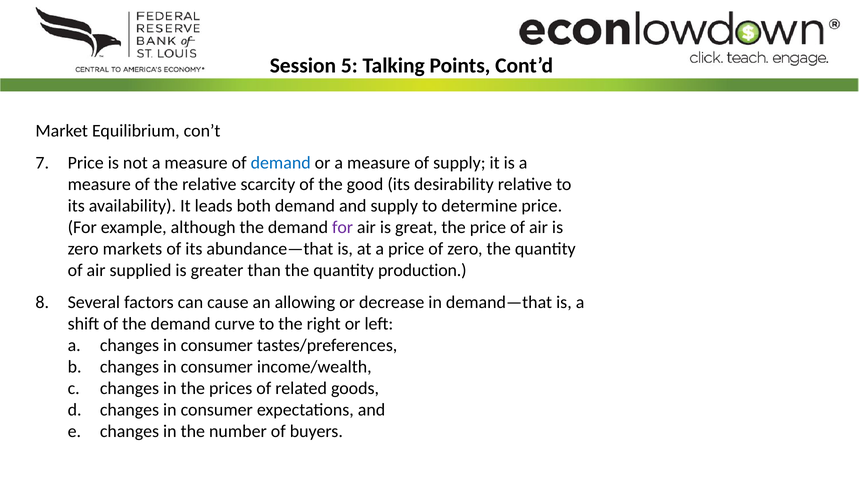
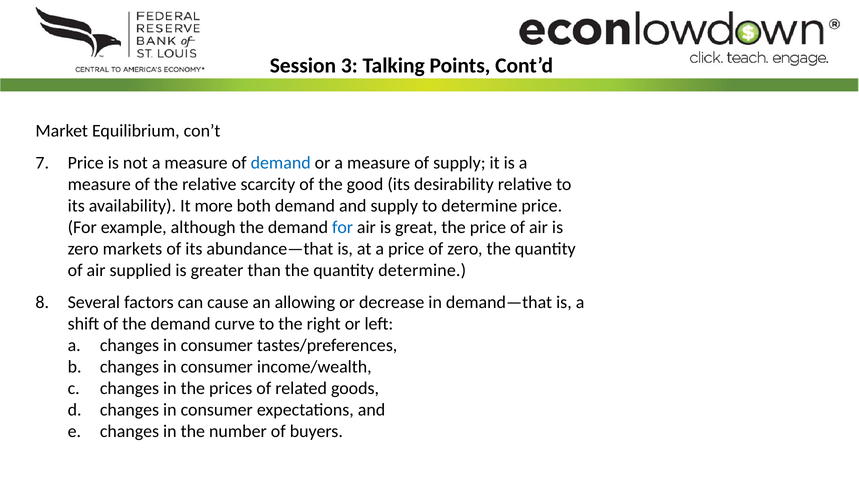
5: 5 -> 3 (349, 66)
leads: leads -> more (214, 206)
for colour: purple -> blue (343, 227)
quantity production: production -> determine (422, 270)
